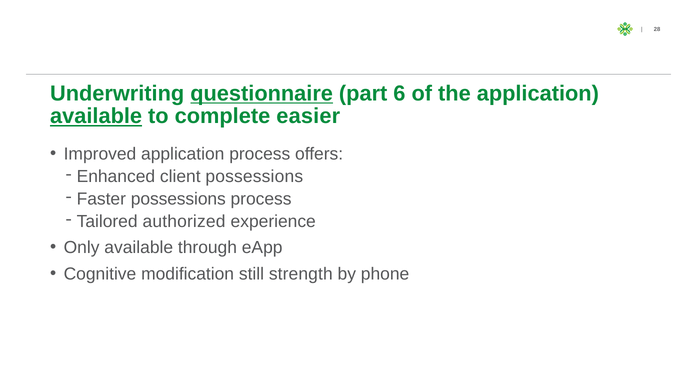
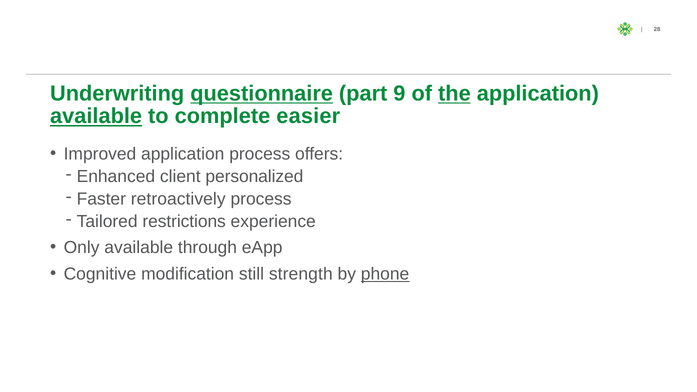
6: 6 -> 9 (399, 94)
the underline: none -> present (454, 94)
client possessions: possessions -> personalized (254, 177)
Faster possessions: possessions -> retroactively (178, 199)
authorized: authorized -> restrictions (184, 222)
phone underline: none -> present (385, 274)
